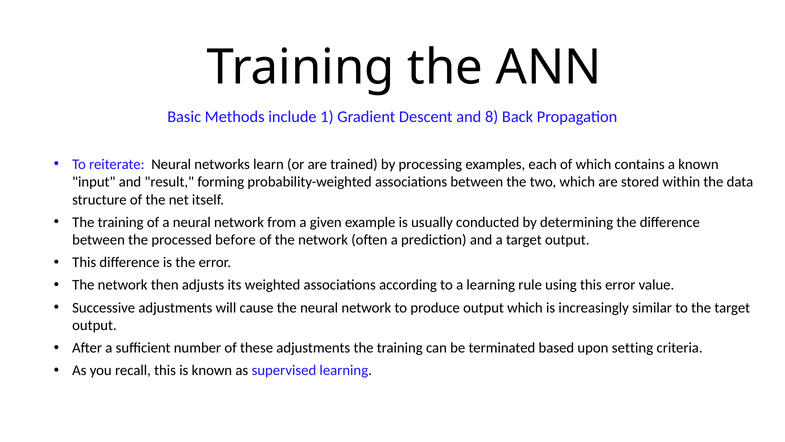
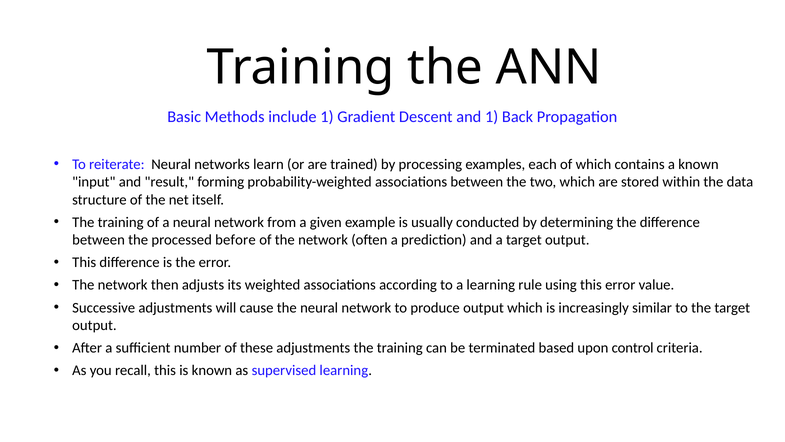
and 8: 8 -> 1 (492, 117)
setting: setting -> control (633, 348)
